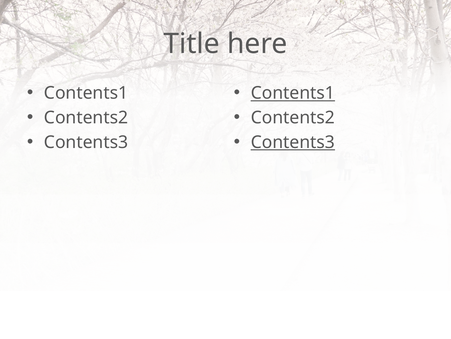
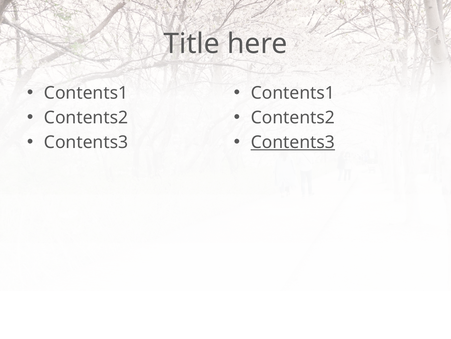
Contents1 underline: present -> none (293, 93)
